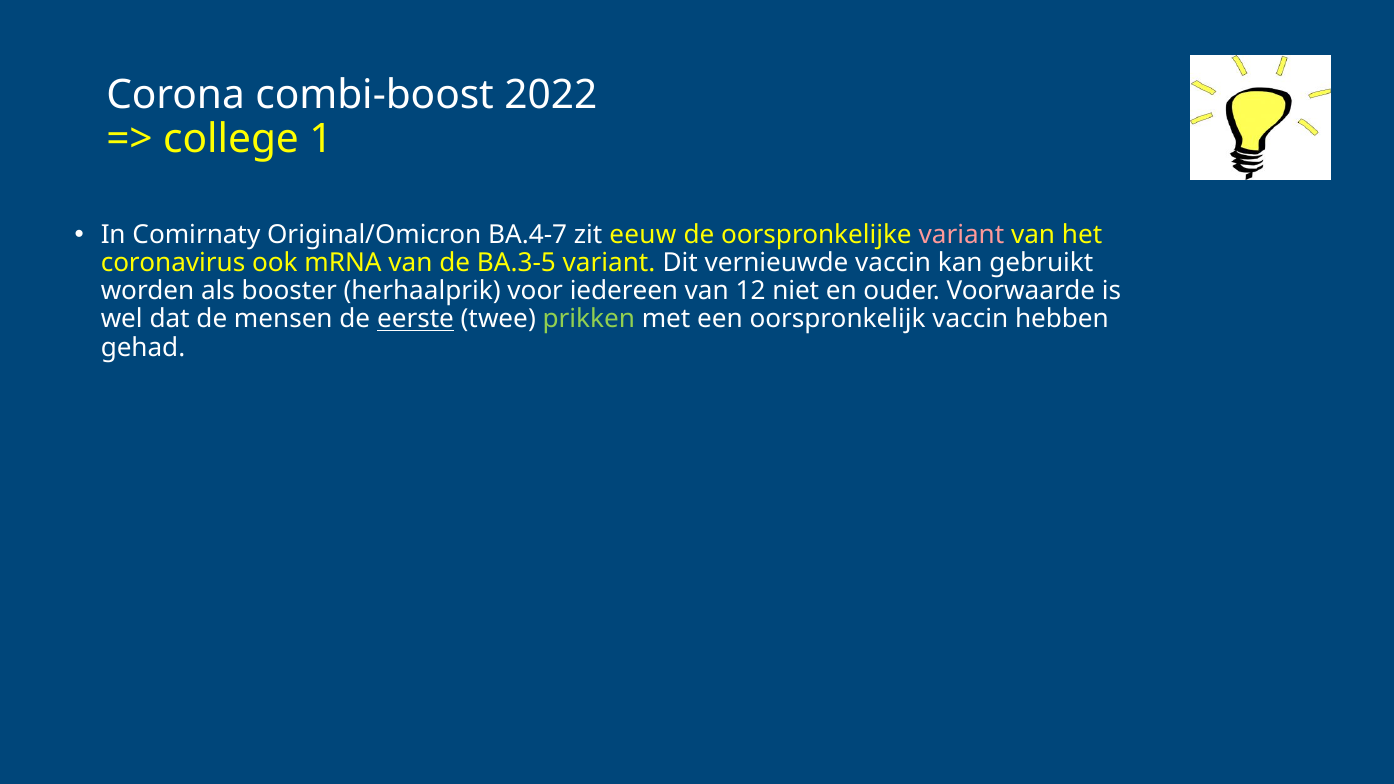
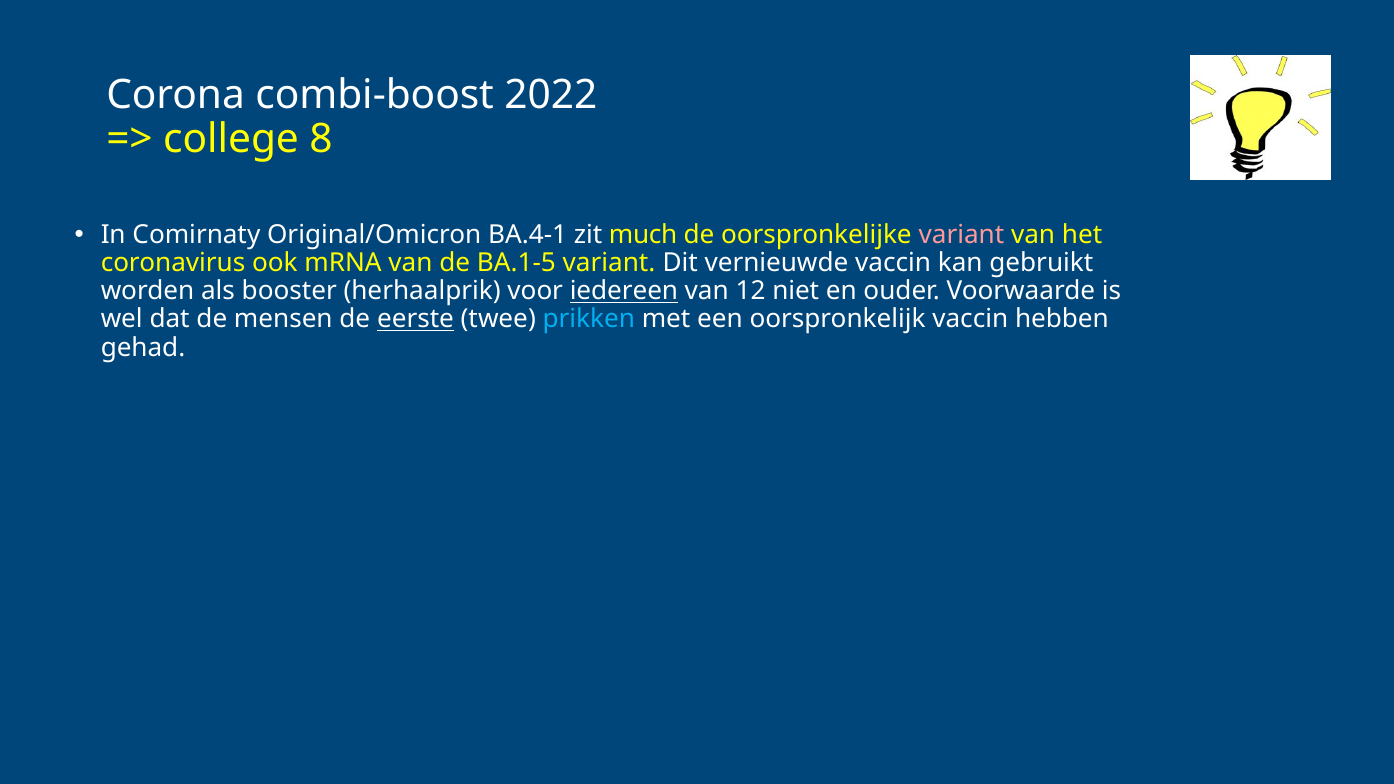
1: 1 -> 8 (321, 139)
BA.4-7: BA.4-7 -> BA.4-1 (528, 235)
eeuw: eeuw -> much (643, 235)
BA.3-5: BA.3-5 -> BA.1-5 (516, 263)
iedereen underline: none -> present (624, 291)
prikken colour: light green -> light blue (589, 319)
